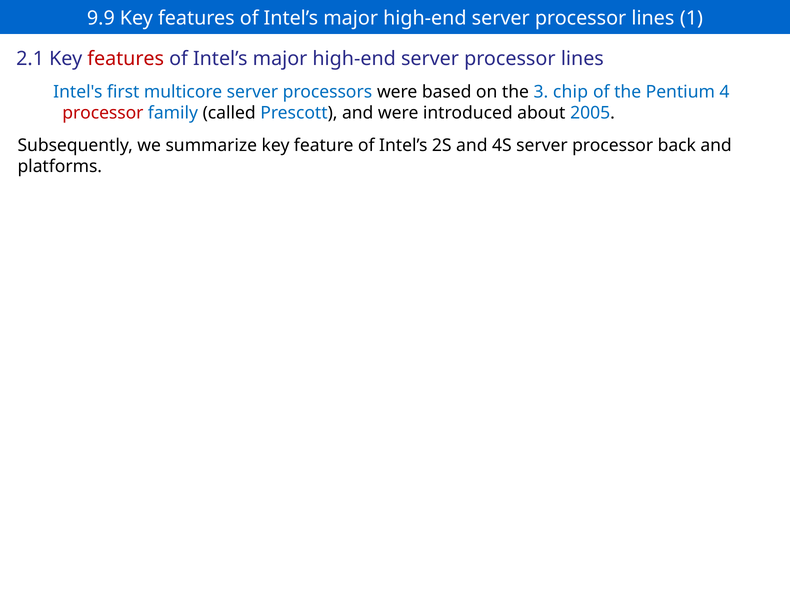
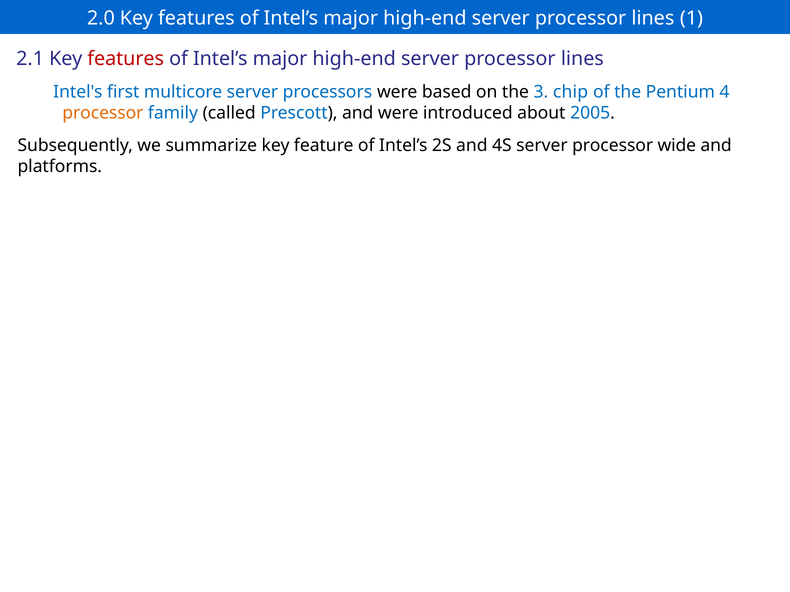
9.9: 9.9 -> 2.0 (101, 18)
processor colour: red -> orange (103, 113)
back: back -> wide (677, 146)
